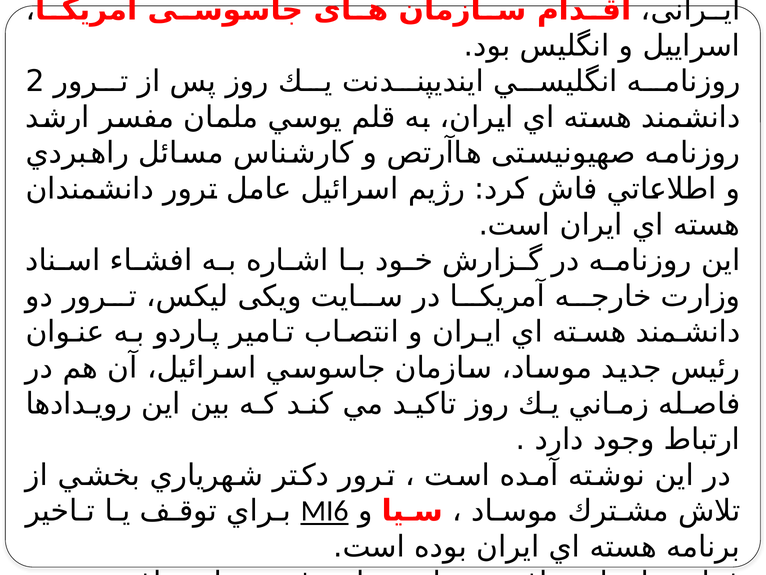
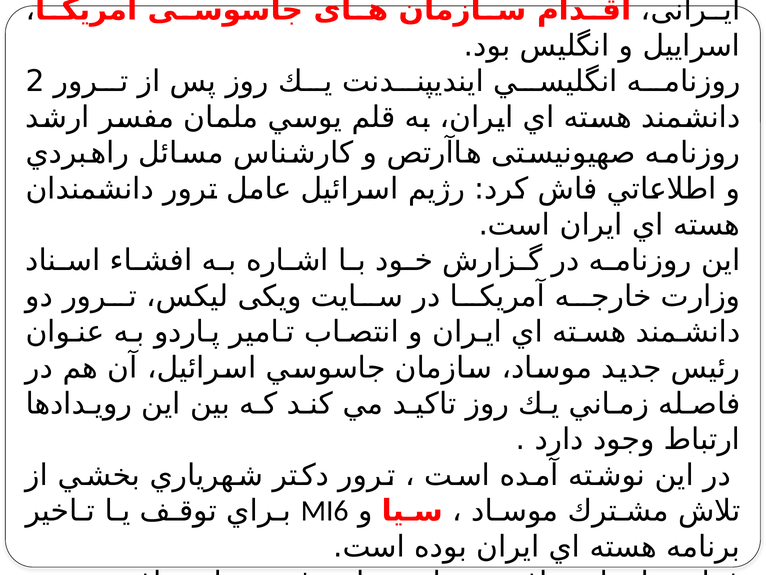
MI6 underline: present -> none (325, 511)
